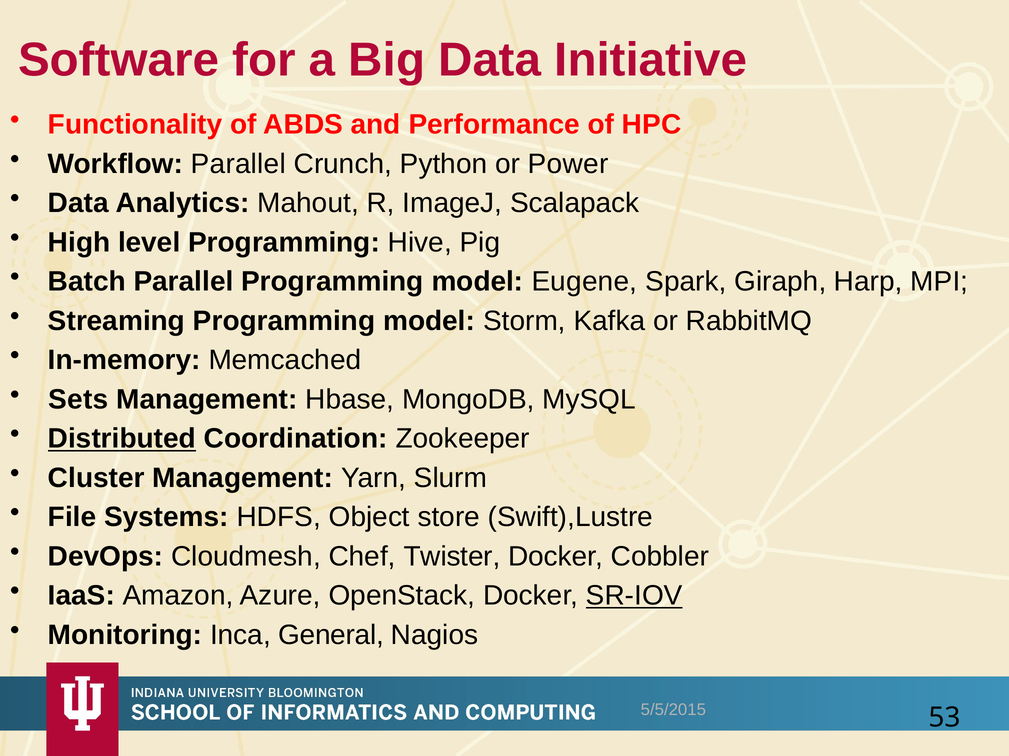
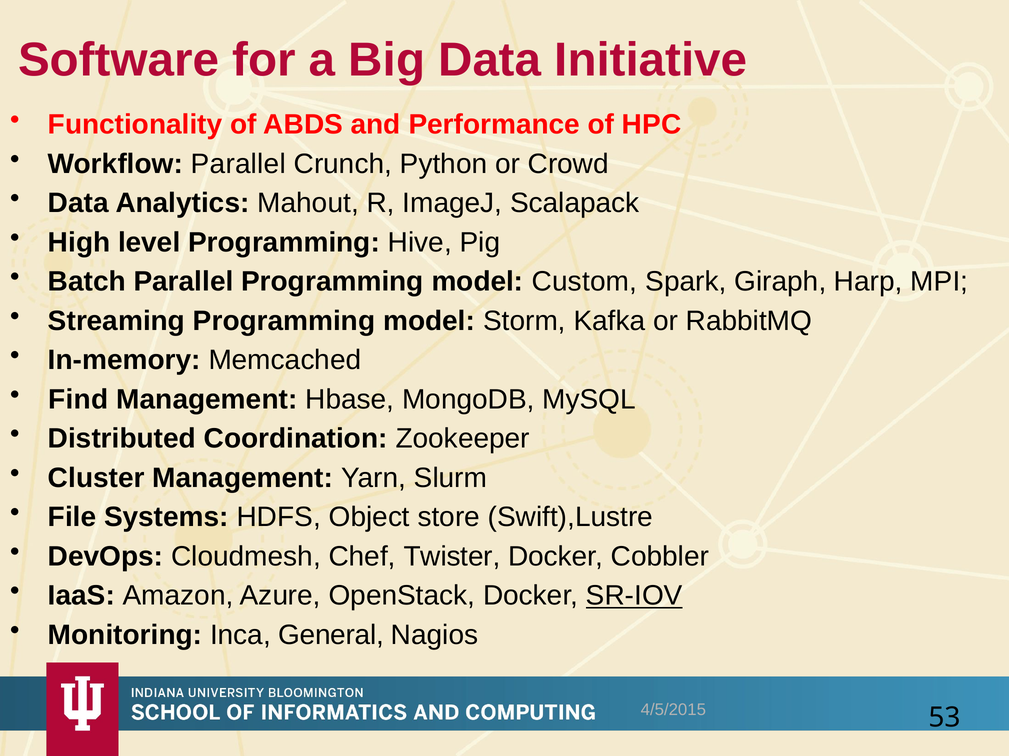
Power: Power -> Crowd (568, 164)
Eugene: Eugene -> Custom (584, 282)
Sets: Sets -> Find (78, 400)
Distributed underline: present -> none (122, 439)
5/5/2015: 5/5/2015 -> 4/5/2015 (673, 711)
